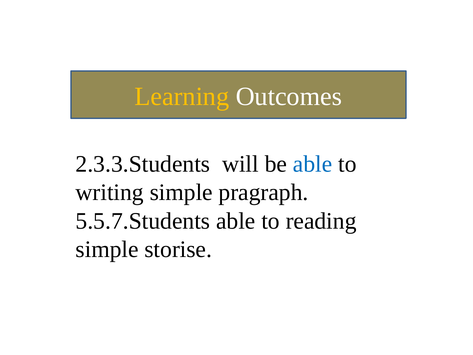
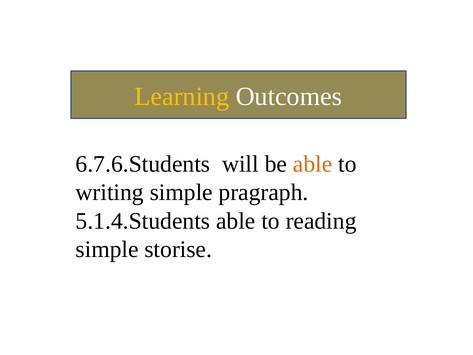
2.3.3.Students: 2.3.3.Students -> 6.7.6.Students (143, 164)
able colour: blue -> orange (313, 164)
5.5.7.Students: 5.5.7.Students -> 5.1.4.Students (143, 221)
